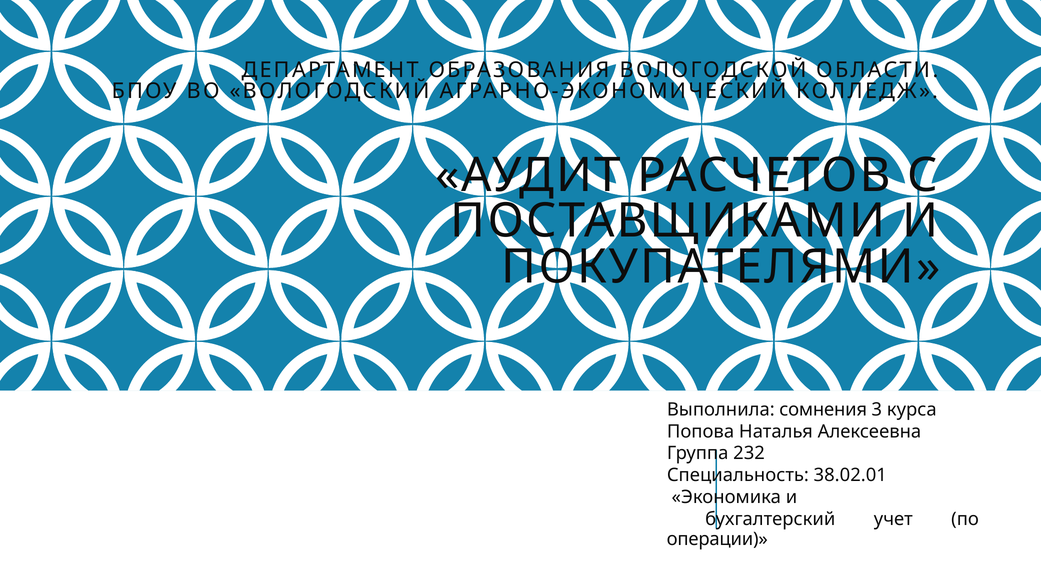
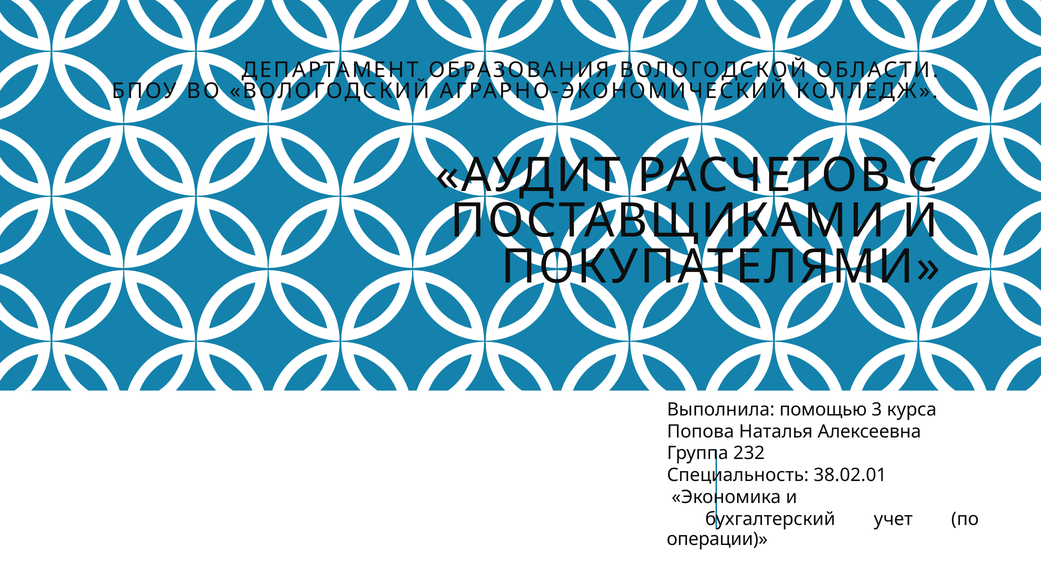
сомнения: сомнения -> помощью (823, 409)
